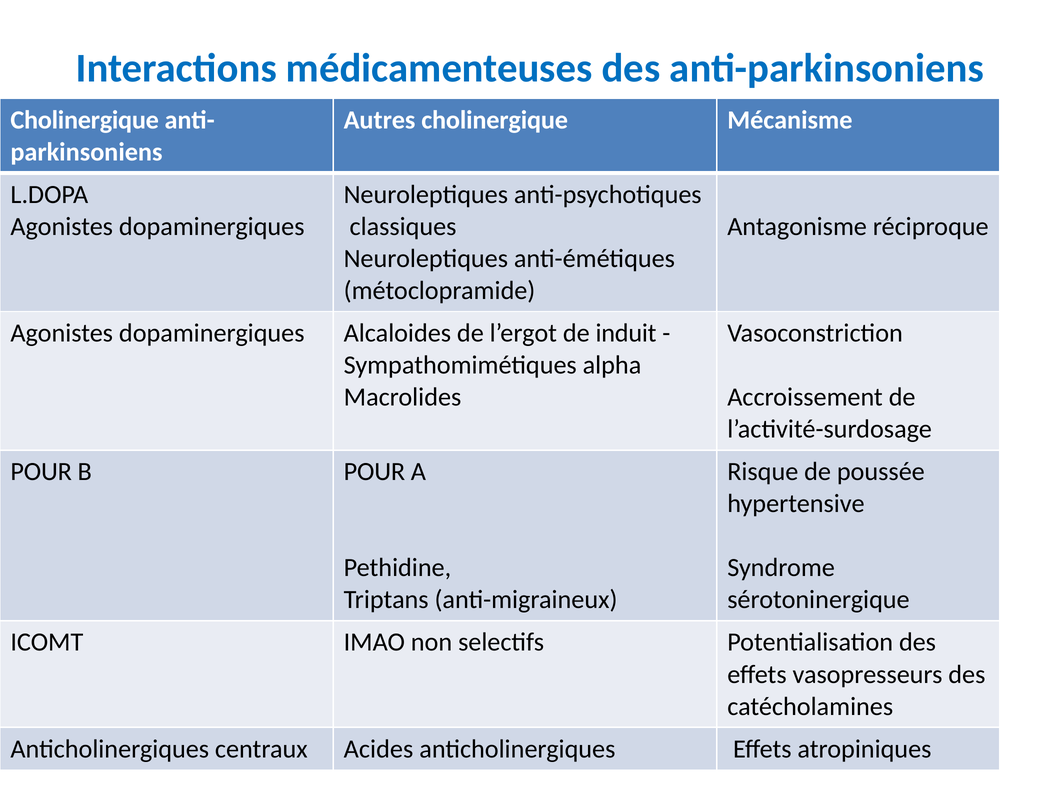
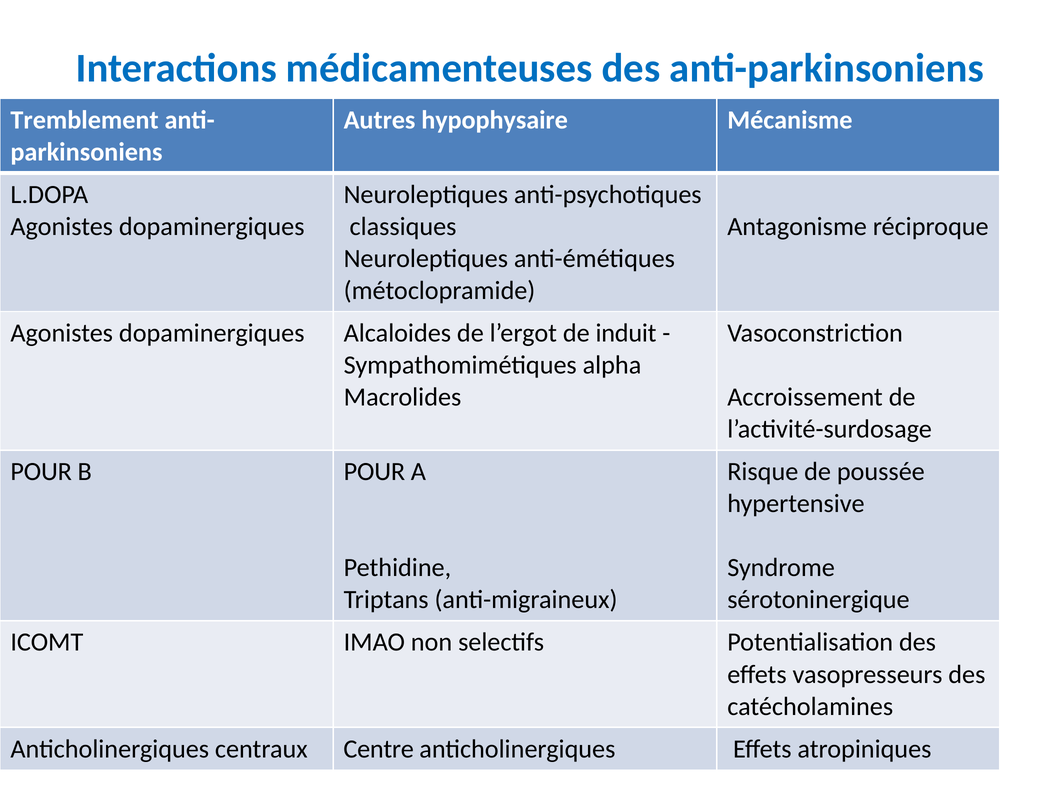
Cholinergique: Cholinergique -> Tremblement (85, 120)
Autres cholinergique: cholinergique -> hypophysaire (495, 120)
Acides: Acides -> Centre (379, 749)
